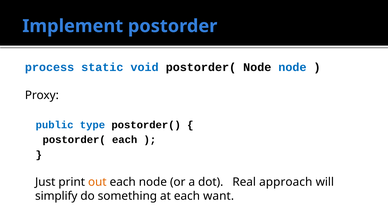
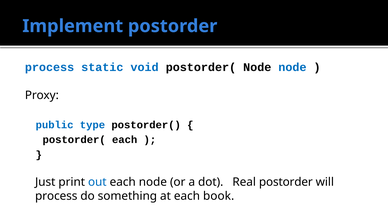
out colour: orange -> blue (97, 182)
Real approach: approach -> postorder (286, 182)
simplify: simplify -> process (56, 196)
want: want -> book (219, 196)
